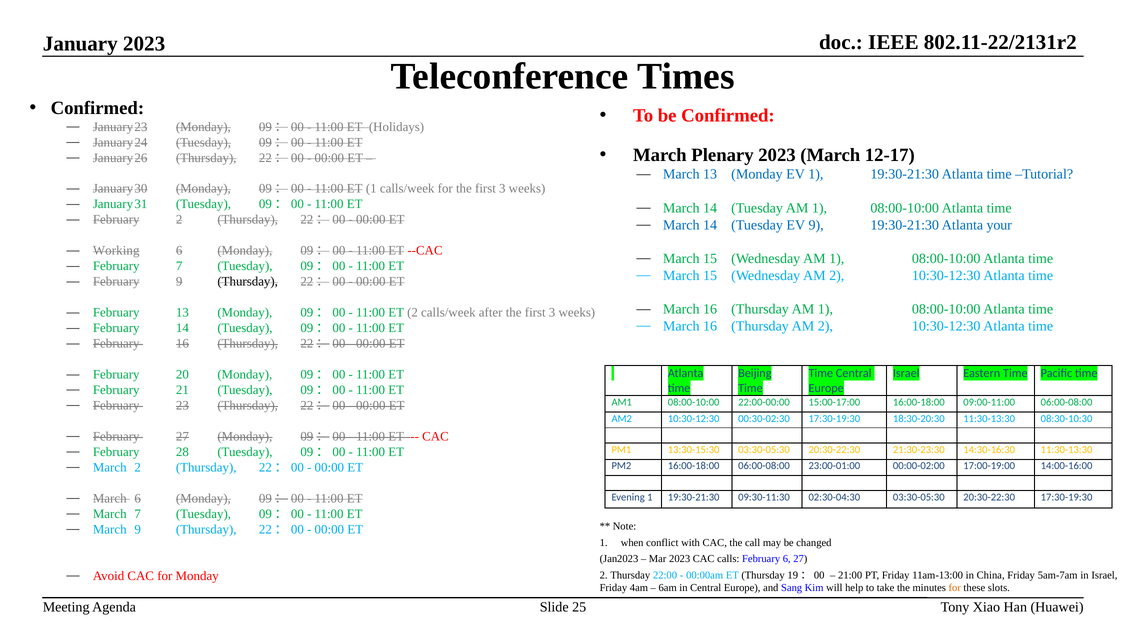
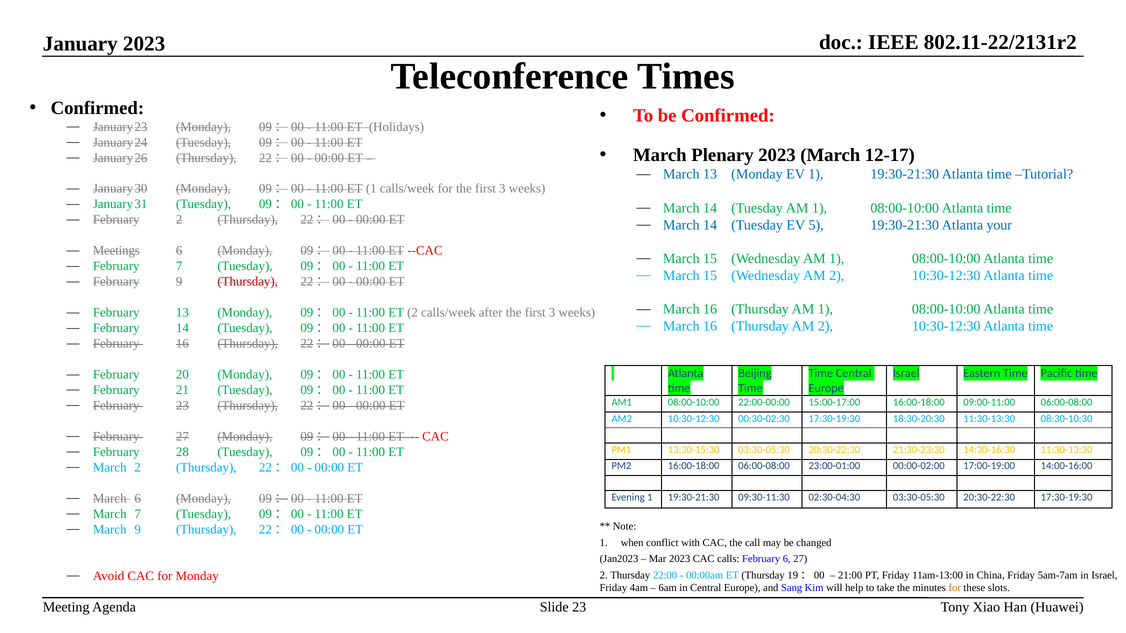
EV 9: 9 -> 5 (816, 225)
Working: Working -> Meetings (116, 251)
Thursday colour: black -> red (248, 282)
25: 25 -> 23 (579, 607)
